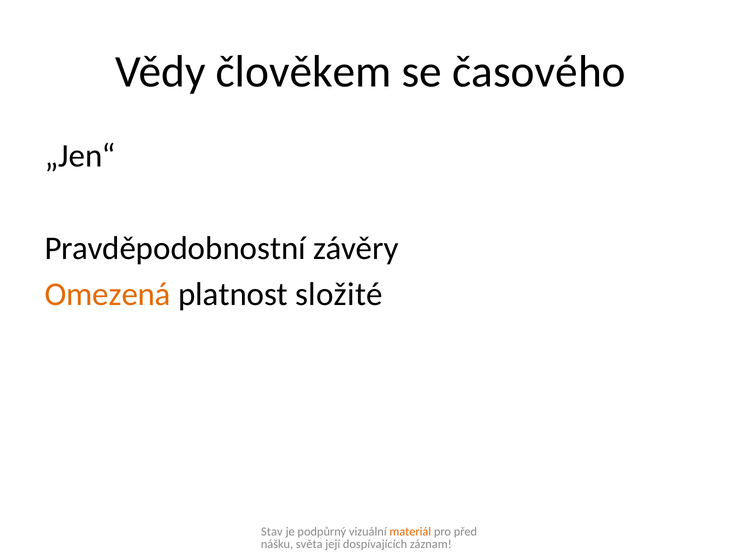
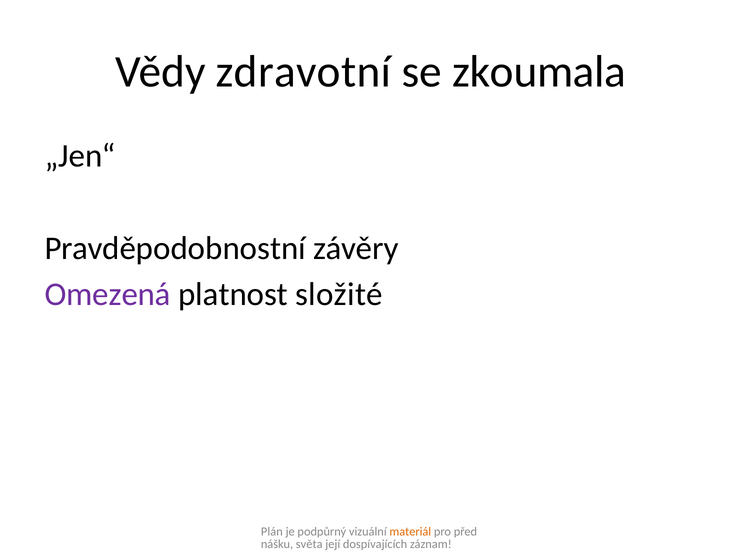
člověkem: člověkem -> zdravotní (303, 72)
časového: časového -> zkoumala (539, 72)
Omezená colour: orange -> purple (108, 294)
Stav: Stav -> Plán (272, 531)
